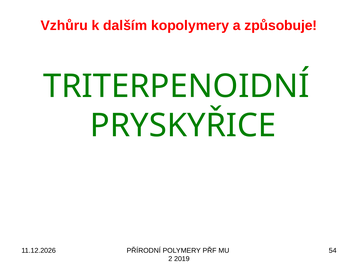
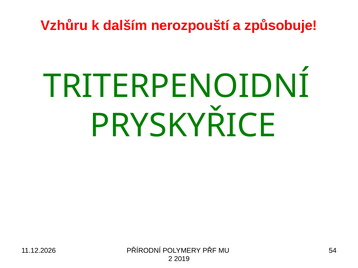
kopolymery: kopolymery -> nerozpouští (190, 26)
